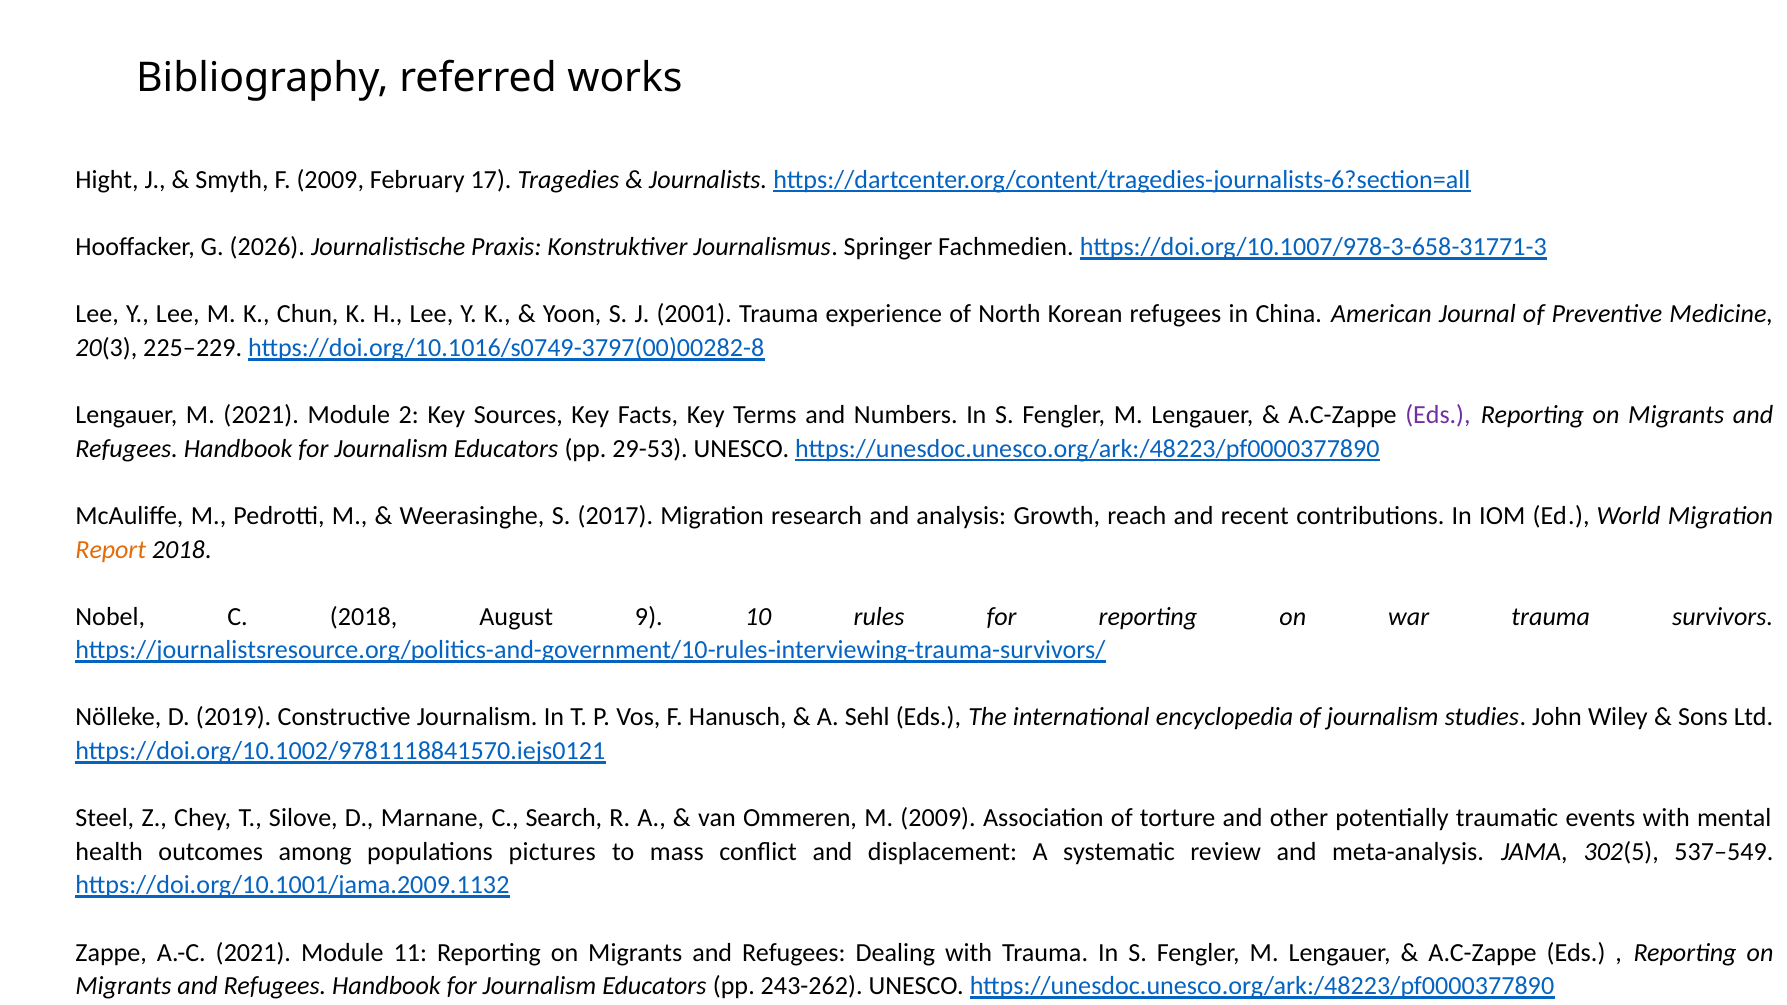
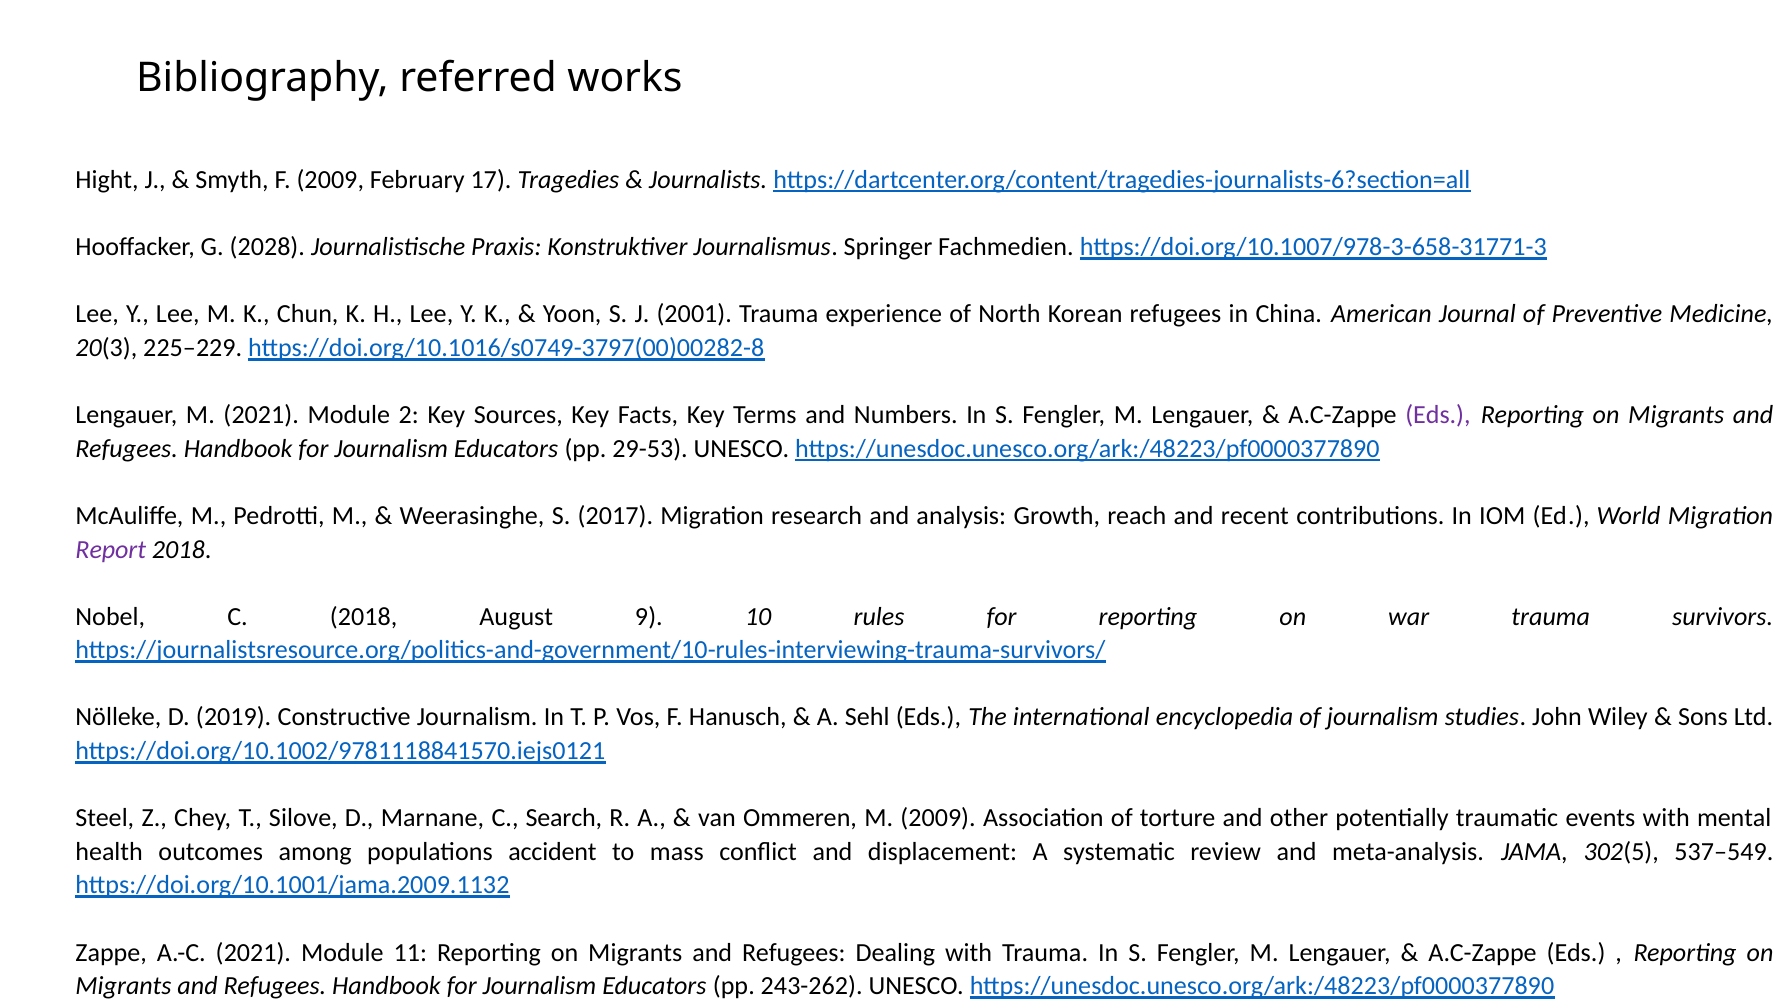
2026: 2026 -> 2028 (267, 247)
Report colour: orange -> purple (111, 550)
pictures: pictures -> accident (552, 852)
